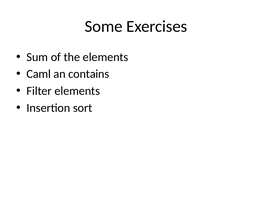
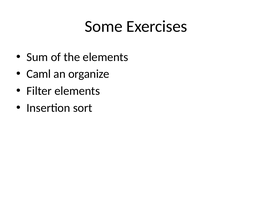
contains: contains -> organize (89, 74)
